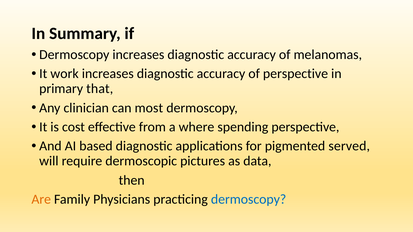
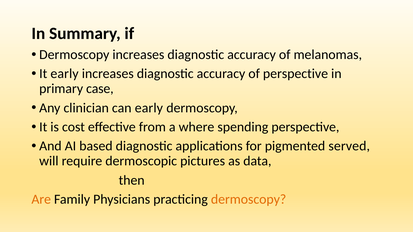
It work: work -> early (65, 74)
that: that -> case (100, 89)
can most: most -> early (149, 108)
dermoscopy colour: blue -> orange (249, 200)
